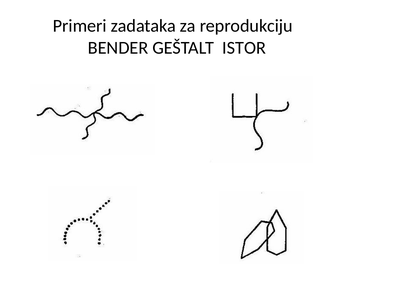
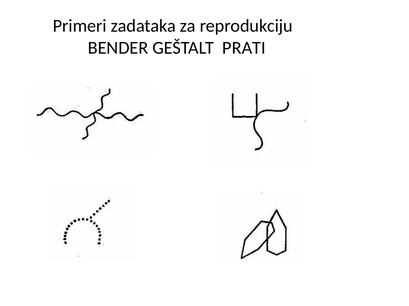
ISTOR: ISTOR -> PRATI (244, 48)
